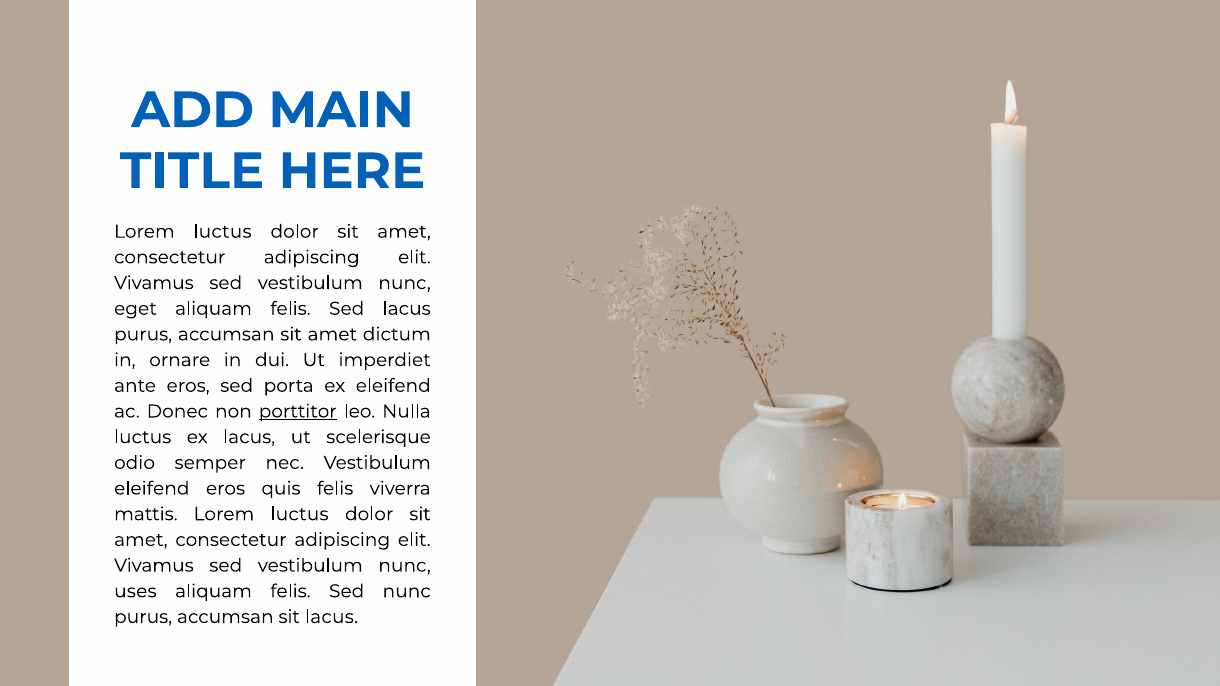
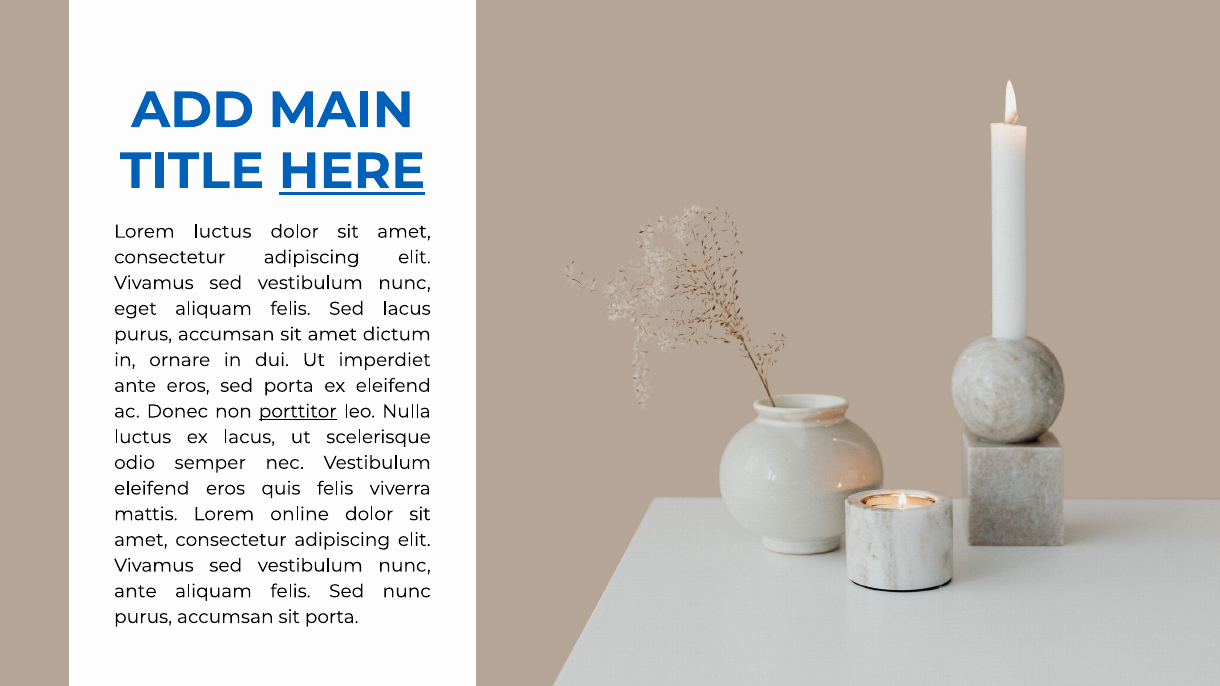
HERE underline: none -> present (352, 171)
mattis Lorem luctus: luctus -> online (300, 514)
uses: uses -> ante (135, 591)
sit lacus: lacus -> porta (332, 617)
